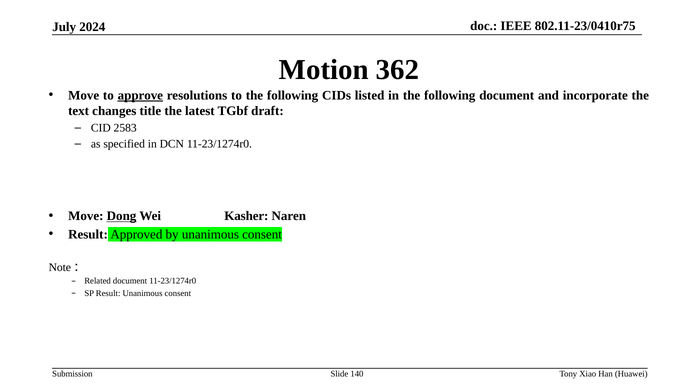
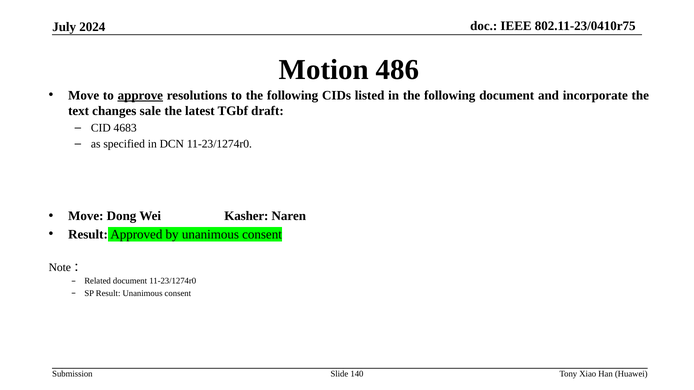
362: 362 -> 486 (398, 70)
title: title -> sale (150, 111)
2583: 2583 -> 4683 (125, 128)
Dong underline: present -> none (122, 216)
